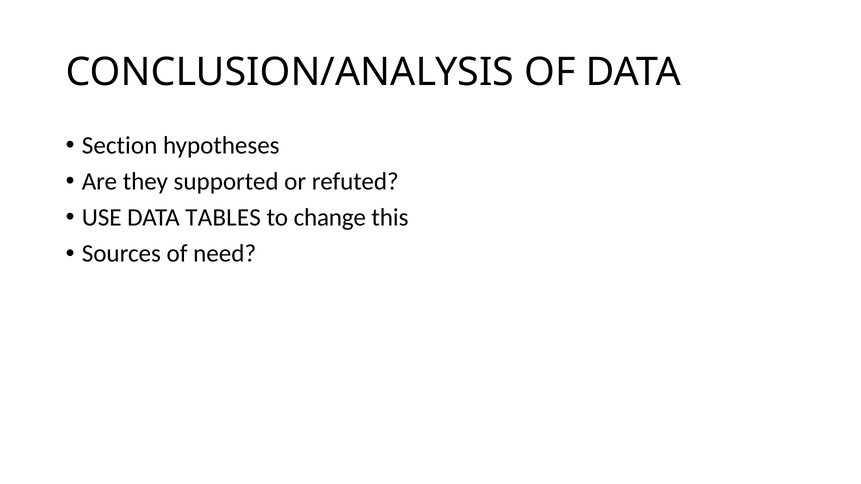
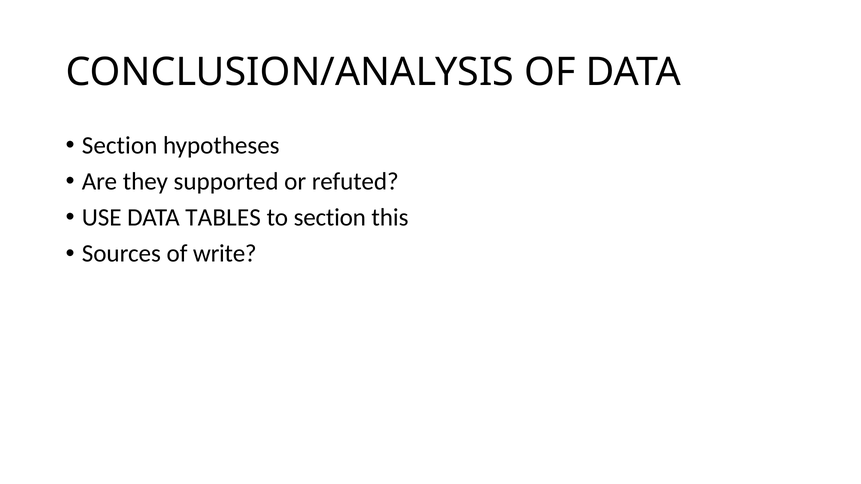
to change: change -> section (330, 218)
need: need -> write (225, 254)
